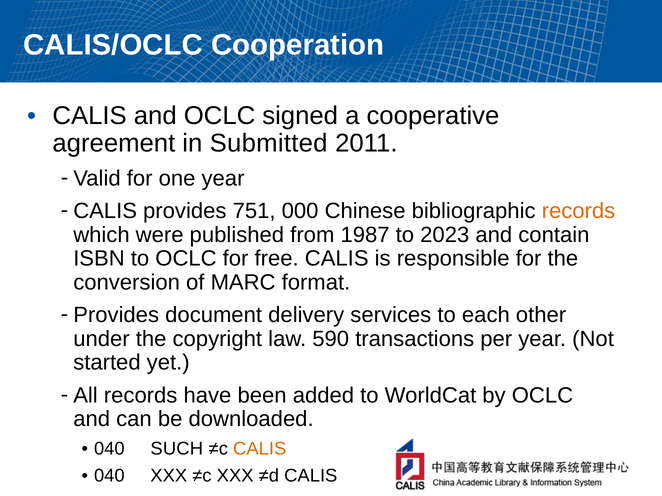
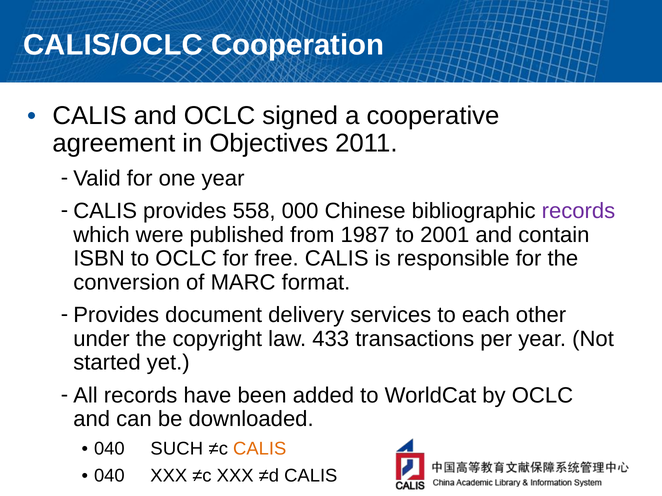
Submitted: Submitted -> Objectives (269, 144)
751: 751 -> 558 (254, 211)
records colour: orange -> purple (578, 211)
2023: 2023 -> 2001 (445, 235)
590: 590 -> 433 (331, 339)
